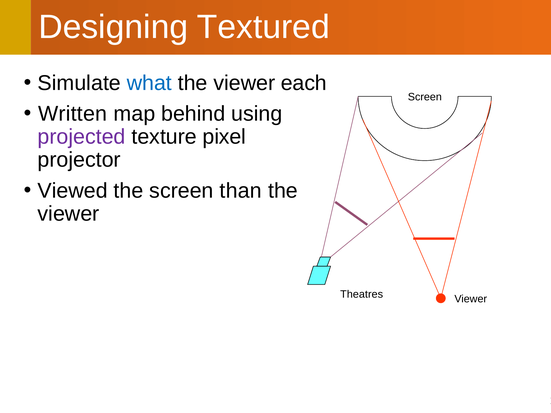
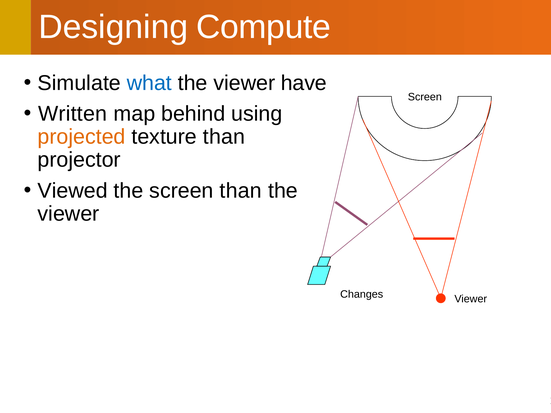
Textured: Textured -> Compute (264, 27)
each: each -> have (304, 83)
projected colour: purple -> orange (82, 137)
texture pixel: pixel -> than (224, 137)
Theatres: Theatres -> Changes (362, 295)
